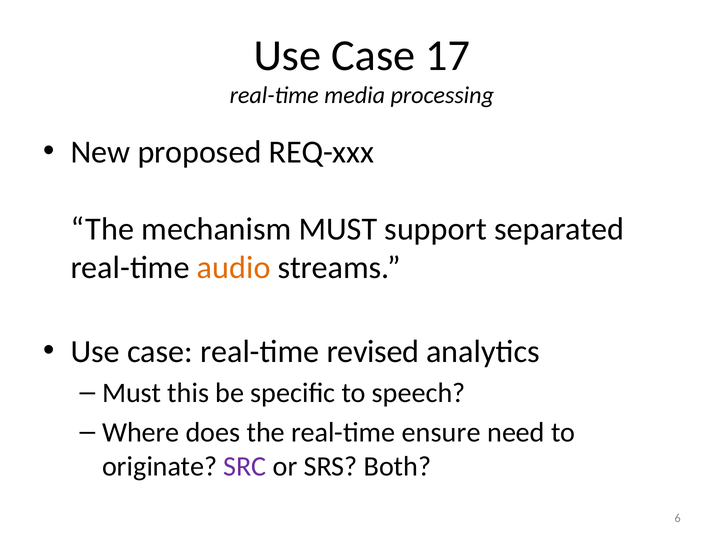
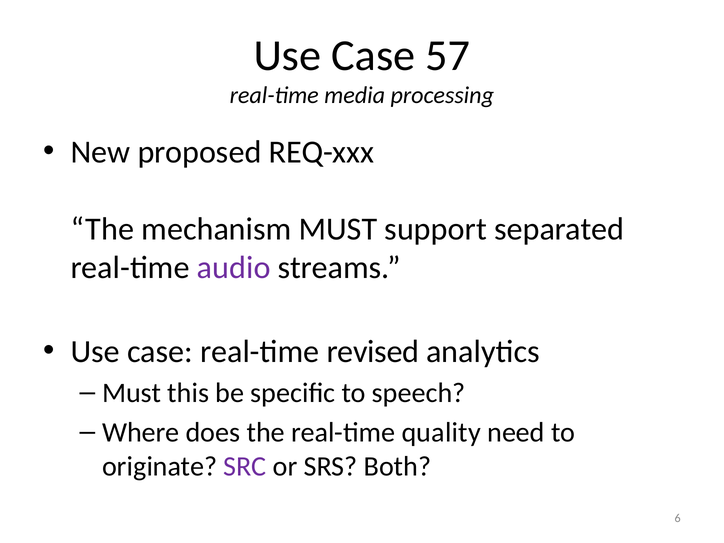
17: 17 -> 57 (448, 56)
audio colour: orange -> purple (234, 268)
ensure: ensure -> quality (441, 432)
